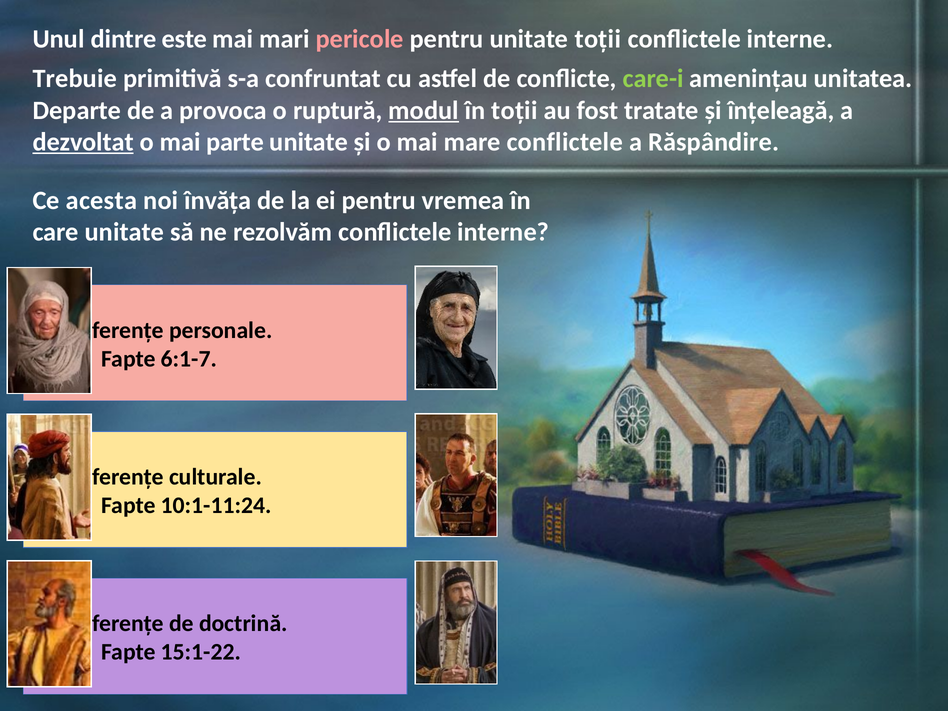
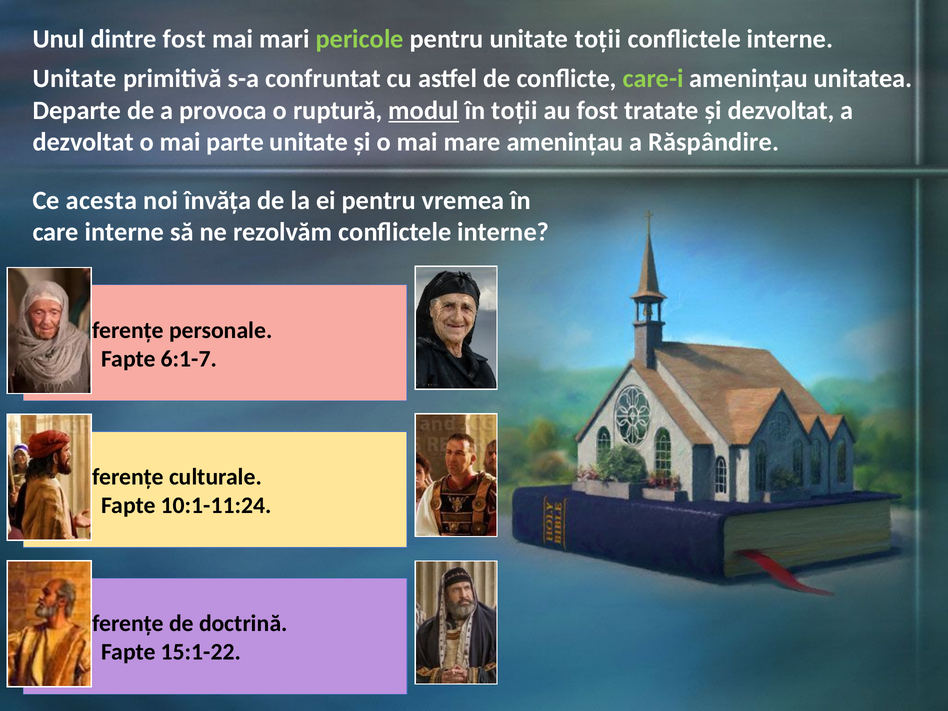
dintre este: este -> fost (184, 39)
pericole colour: pink -> light green (360, 39)
Trebuie: Trebuie -> Unitate (75, 79)
şi înţeleagă: înţeleagă -> dezvoltat (781, 110)
dezvoltat underline: present -> none (83, 142)
mare conflictele: conflictele -> ameninţau (565, 142)
care unitate: unitate -> interne (124, 232)
